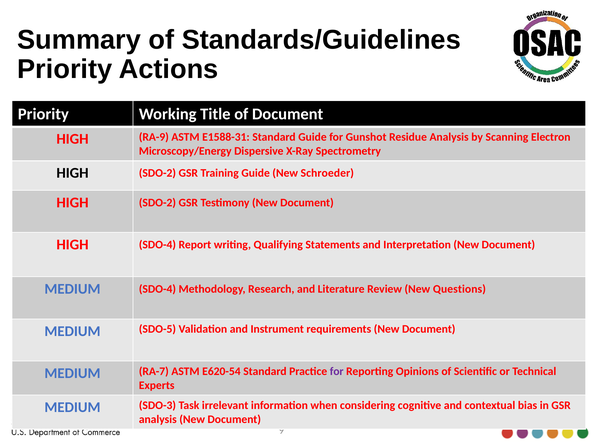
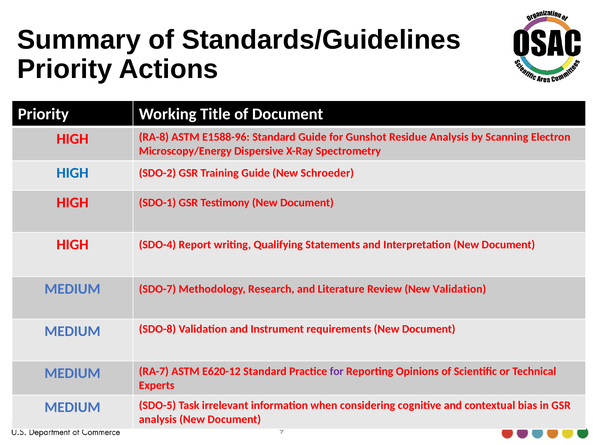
RA-9: RA-9 -> RA-8 (154, 137)
E1588-31: E1588-31 -> E1588-96 (226, 137)
HIGH colour: black -> blue (72, 173)
SDO-2: SDO-2 -> SDO-1 (157, 202)
MEDIUM SDO-4: SDO-4 -> SDO-7 (157, 289)
New Questions: Questions -> Validation (459, 289)
SDO-5: SDO-5 -> SDO-8 (157, 329)
E620-54: E620-54 -> E620-12 (221, 371)
SDO-3: SDO-3 -> SDO-5 (157, 405)
